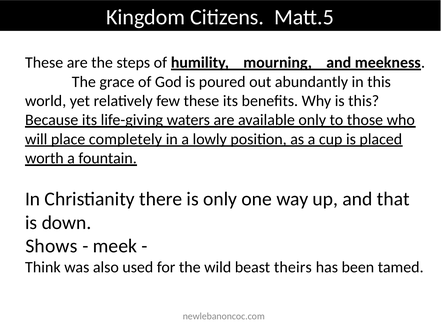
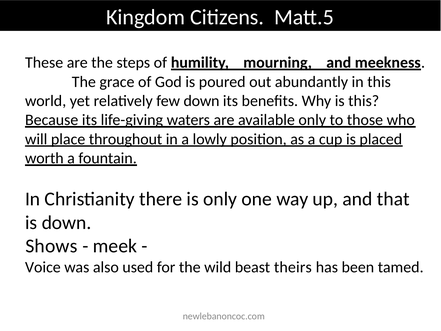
few these: these -> down (202, 101)
completely: completely -> throughout (126, 139)
Think: Think -> Voice (43, 267)
